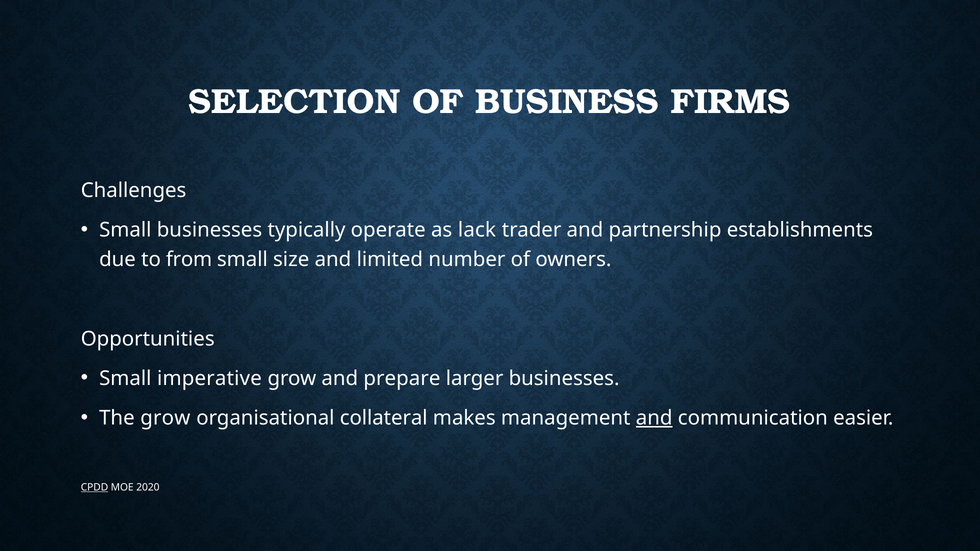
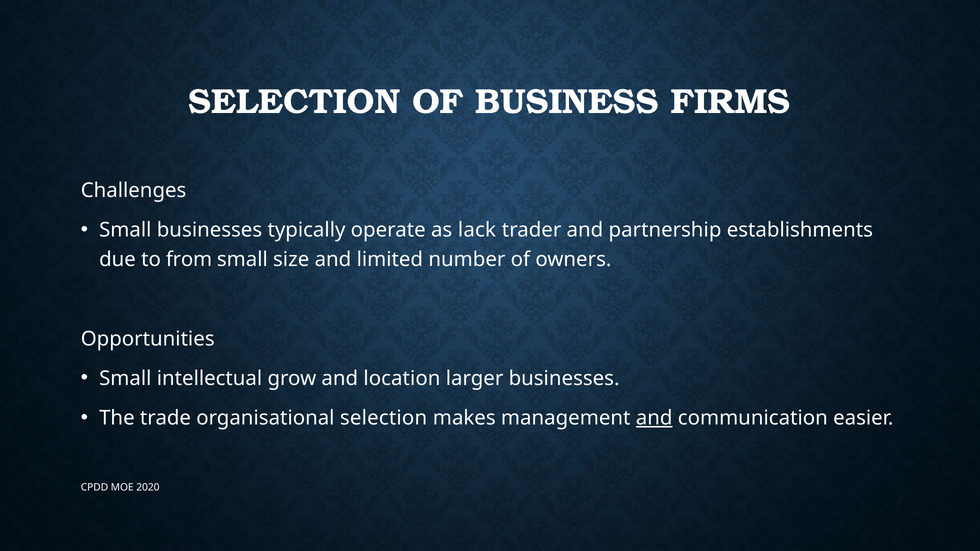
imperative: imperative -> intellectual (210, 379)
prepare: prepare -> location (402, 379)
The grow: grow -> trade (165, 418)
organisational collateral: collateral -> selection (384, 418)
CPDD underline: present -> none (95, 487)
